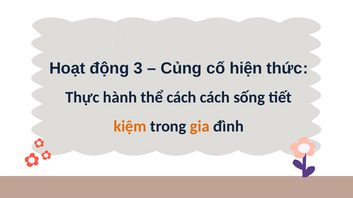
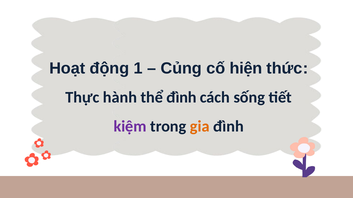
3: 3 -> 1 (138, 68)
thể cách: cách -> đình (181, 98)
kiệm colour: orange -> purple (130, 127)
